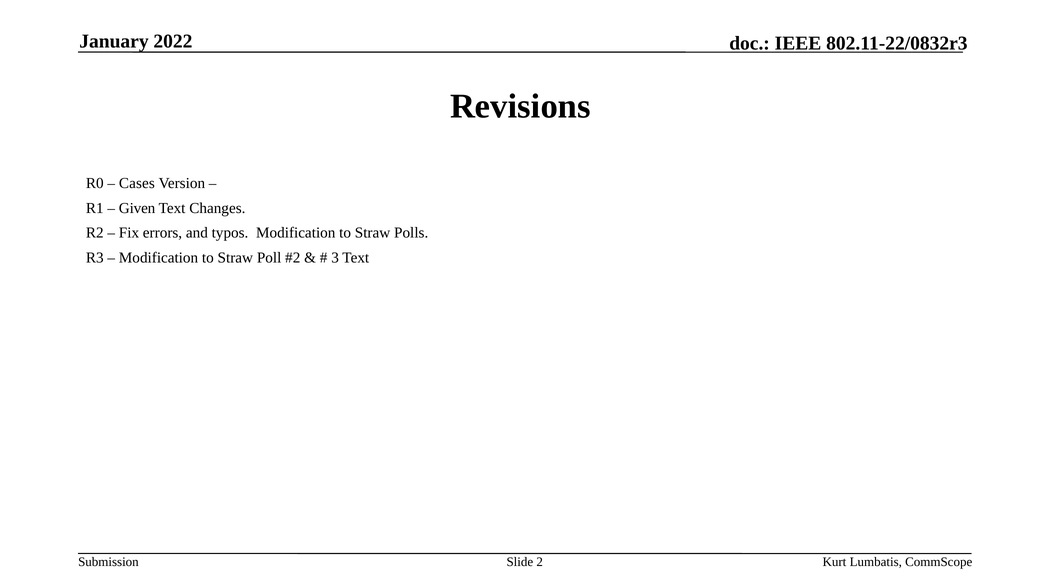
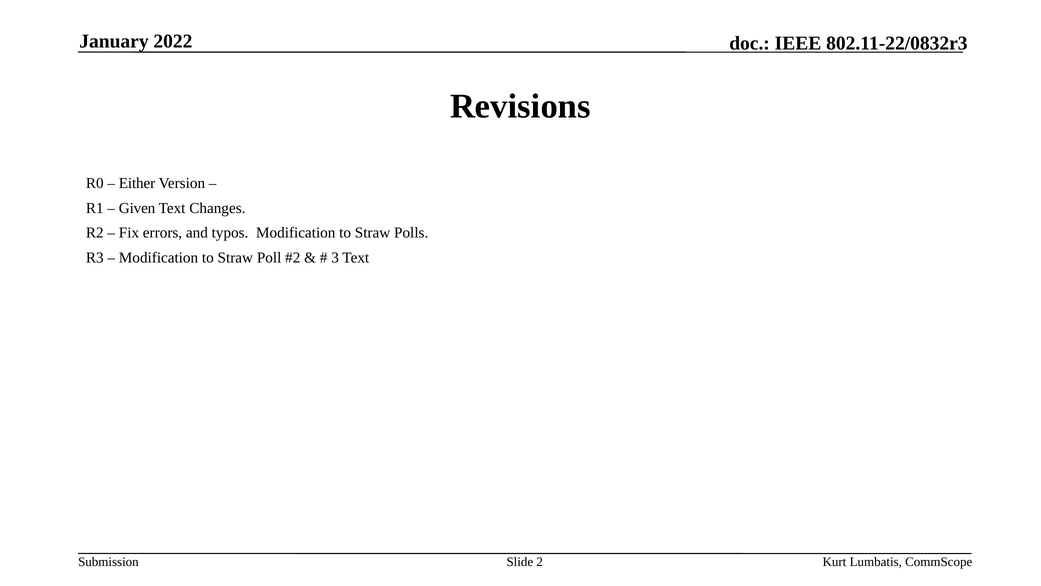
Cases: Cases -> Either (137, 183)
